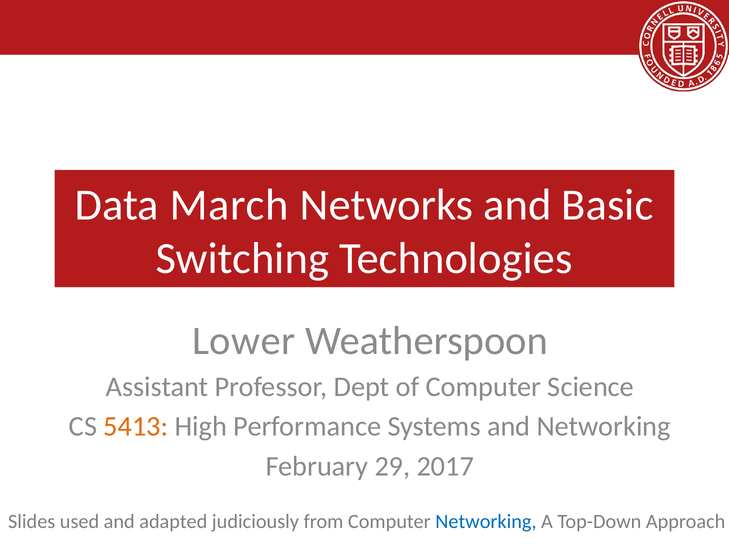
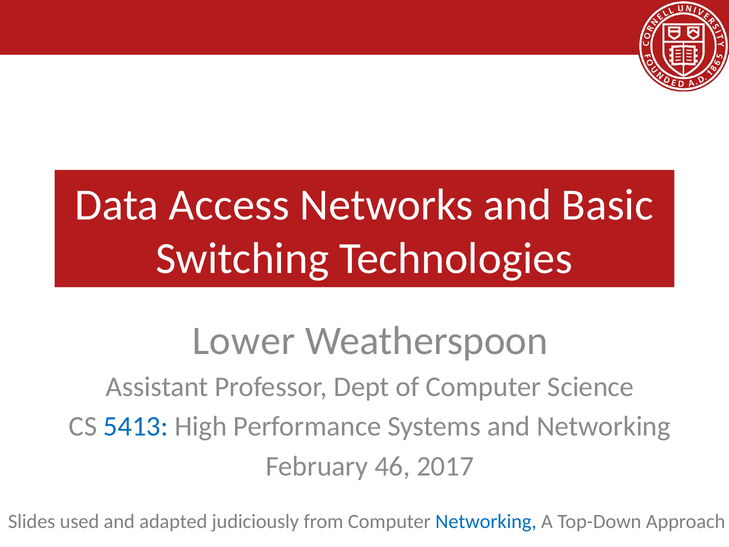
March: March -> Access (229, 205)
5413 colour: orange -> blue (136, 426)
29: 29 -> 46 (392, 466)
